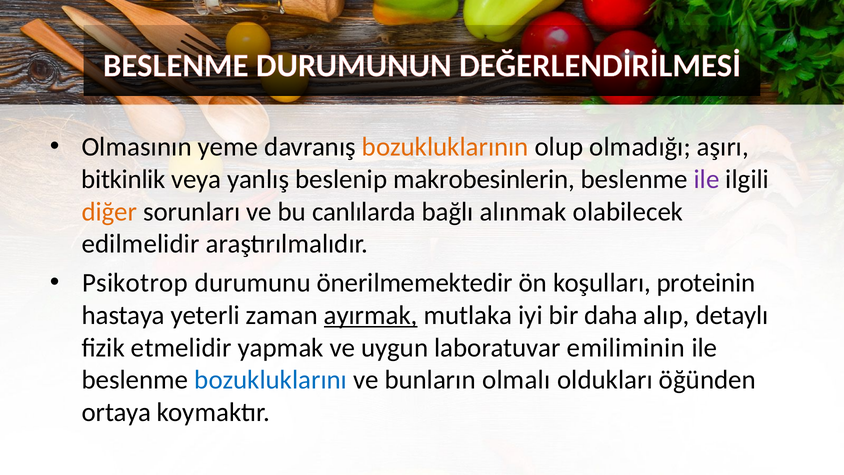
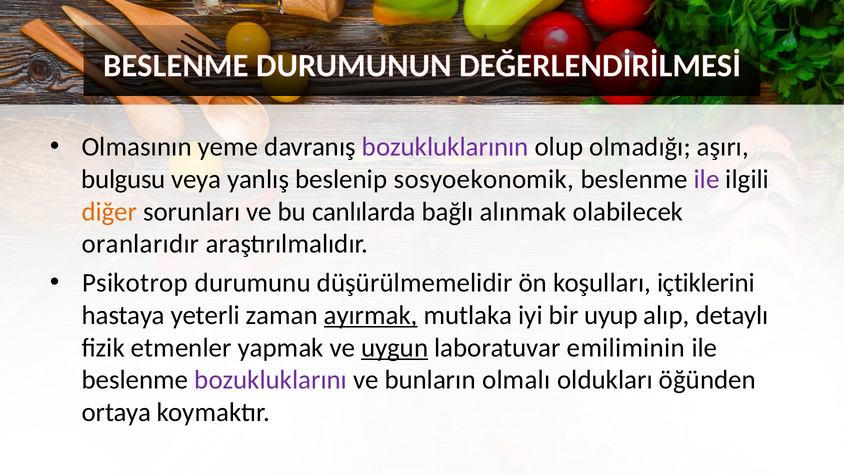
bozukluklarının colour: orange -> purple (445, 147)
bitkinlik: bitkinlik -> bulgusu (123, 179)
makrobesinlerin: makrobesinlerin -> sosyoekonomik (484, 179)
edilmelidir: edilmelidir -> oranlarıdır (141, 244)
önerilmemektedir: önerilmemektedir -> düşürülmemelidir (415, 283)
proteinin: proteinin -> içtiklerini (706, 283)
daha: daha -> uyup (611, 315)
etmelidir: etmelidir -> etmenler (181, 347)
uygun underline: none -> present (395, 347)
bozukluklarını colour: blue -> purple (271, 380)
